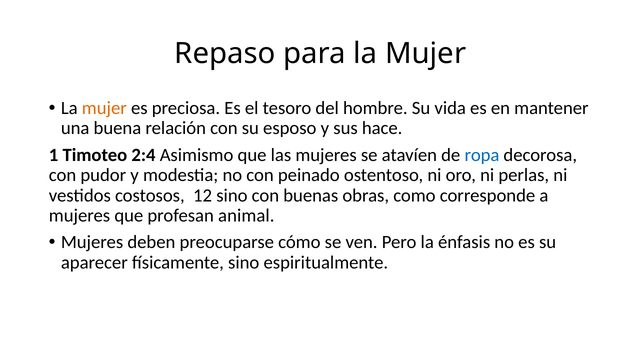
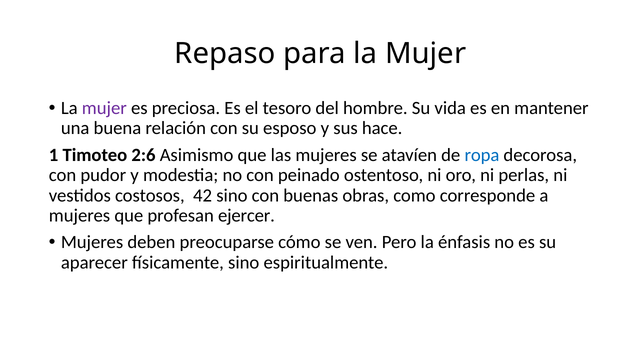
mujer colour: orange -> purple (104, 108)
2:4: 2:4 -> 2:6 (143, 155)
12: 12 -> 42 (203, 196)
animal: animal -> ejercer (246, 216)
